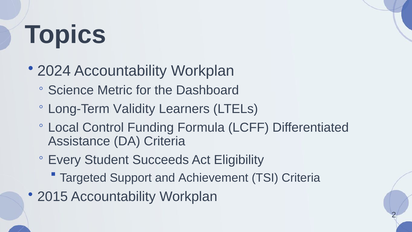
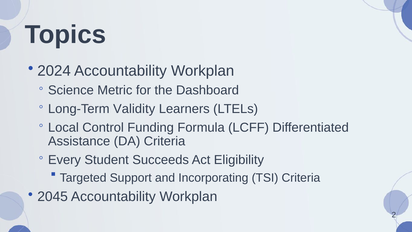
Achievement: Achievement -> Incorporating (213, 178)
2015: 2015 -> 2045 (53, 196)
